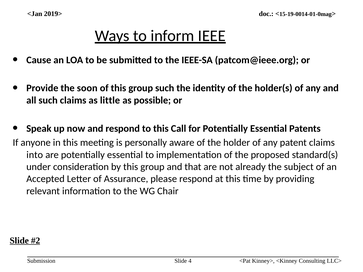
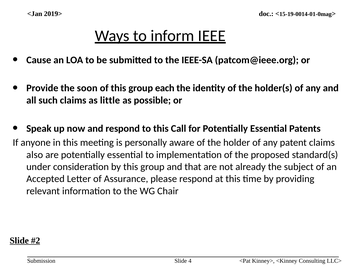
group such: such -> each (165, 88)
into: into -> also (35, 155)
